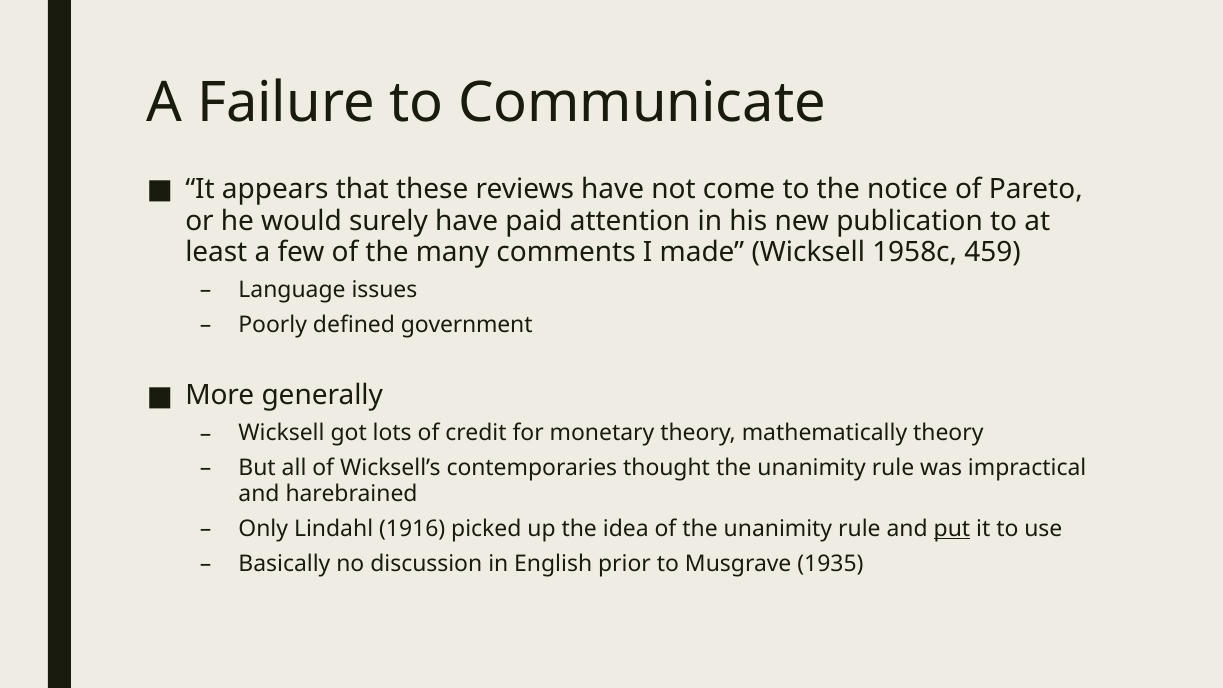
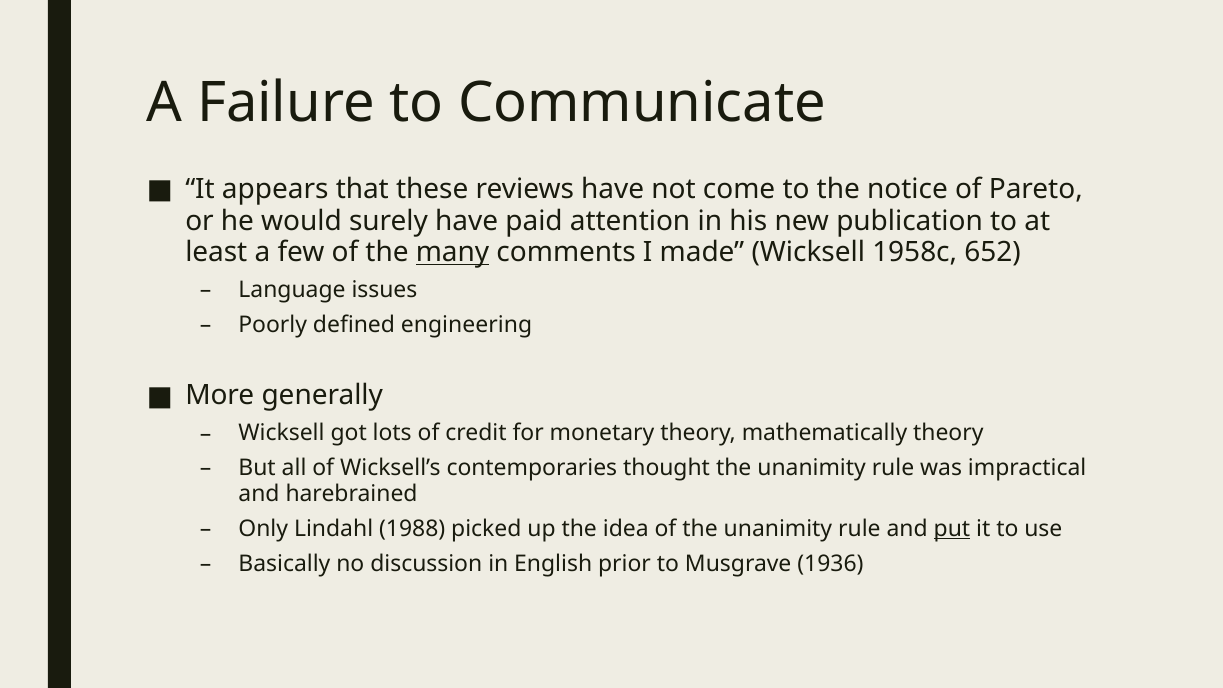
many underline: none -> present (453, 252)
459: 459 -> 652 (993, 252)
government: government -> engineering (467, 325)
1916: 1916 -> 1988 (412, 529)
1935: 1935 -> 1936 (830, 563)
